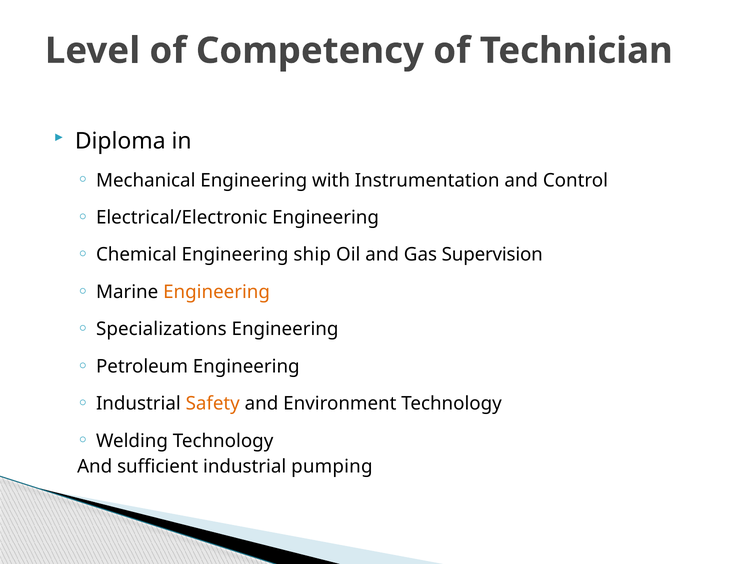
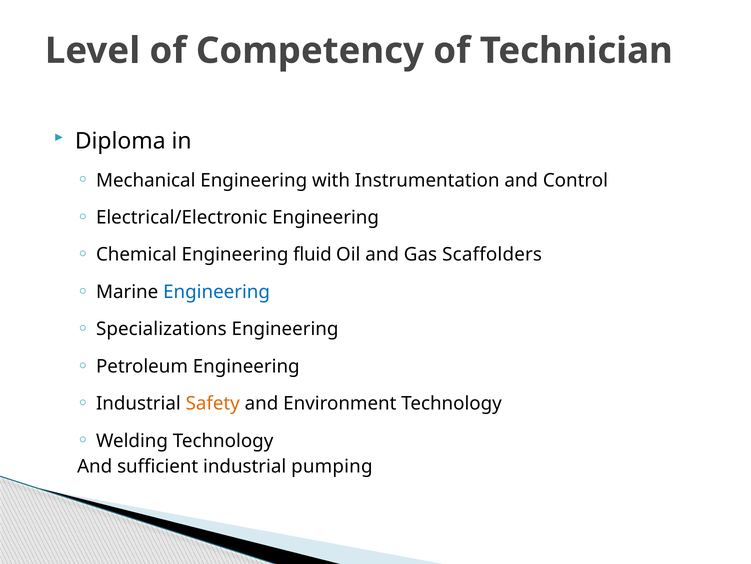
ship: ship -> fluid (312, 254)
Supervision: Supervision -> Scaffolders (492, 254)
Engineering colour: orange -> blue (217, 292)
